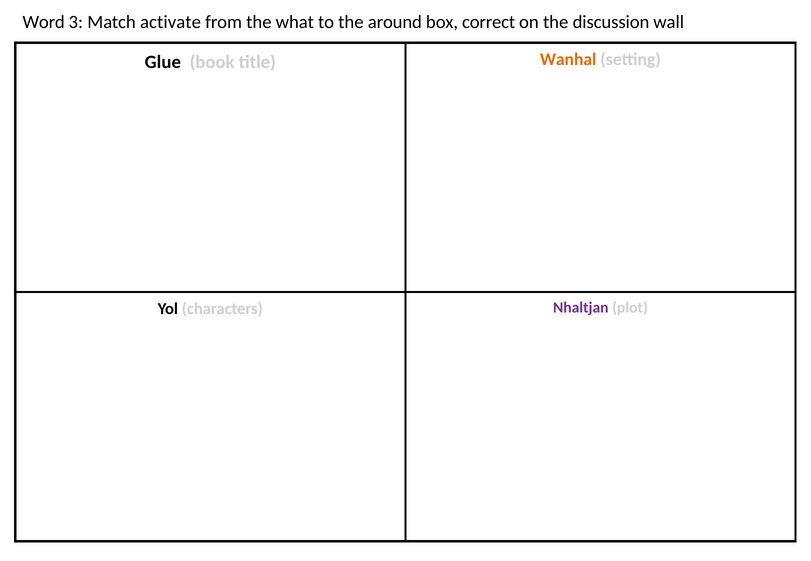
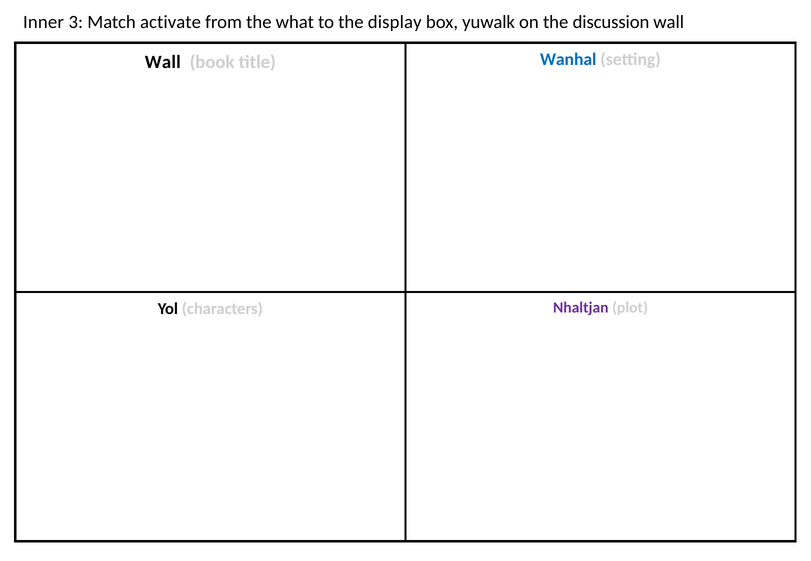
Word: Word -> Inner (43, 22)
around: around -> display (395, 22)
correct: correct -> yuwalk (489, 22)
Glue: Glue -> Wall (163, 62)
Wanhal colour: orange -> blue (568, 59)
